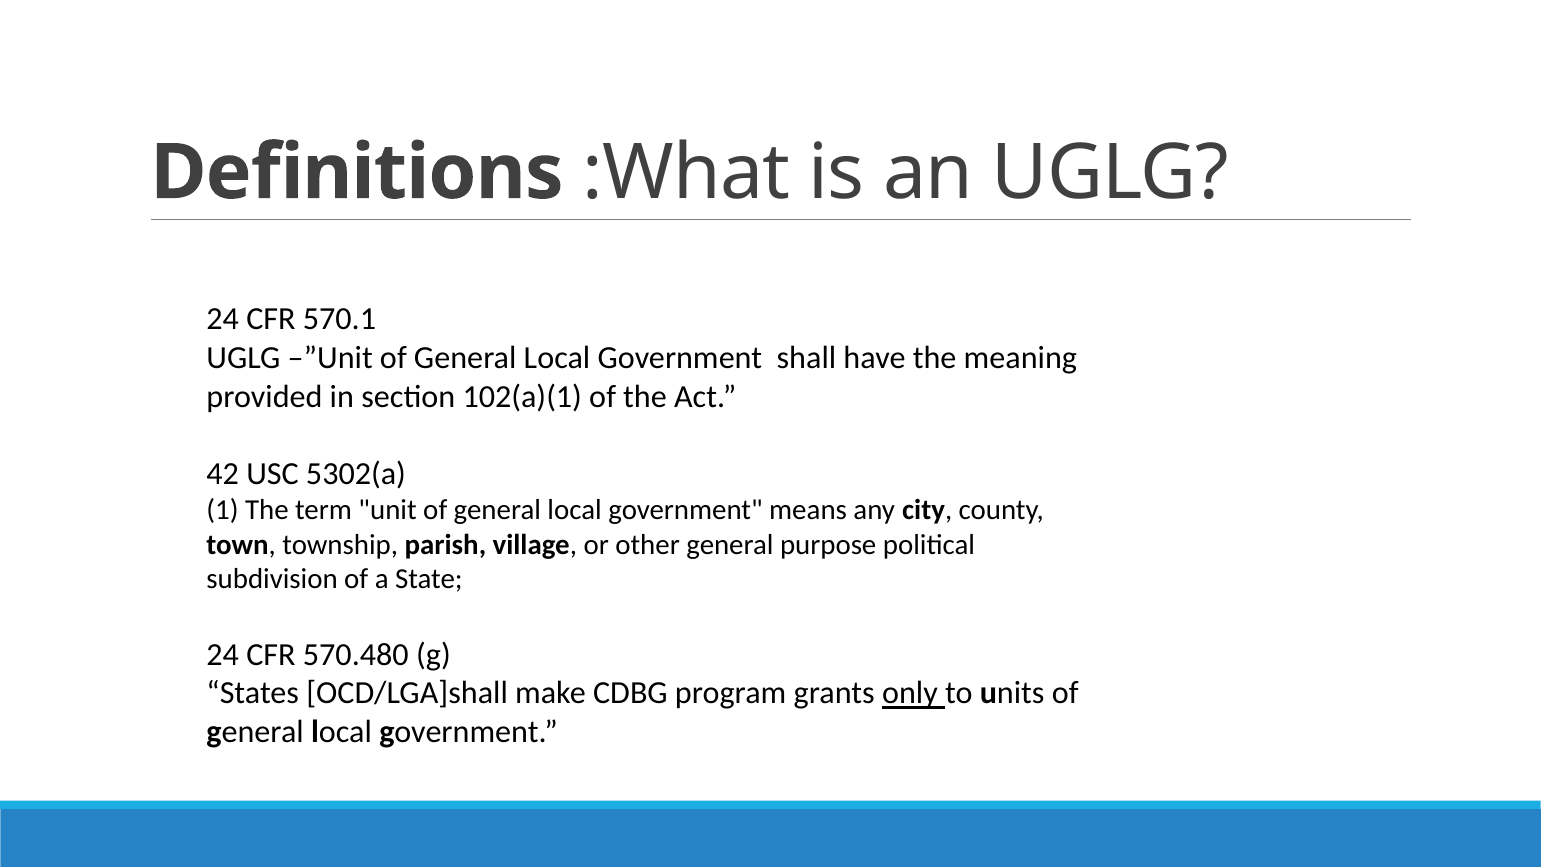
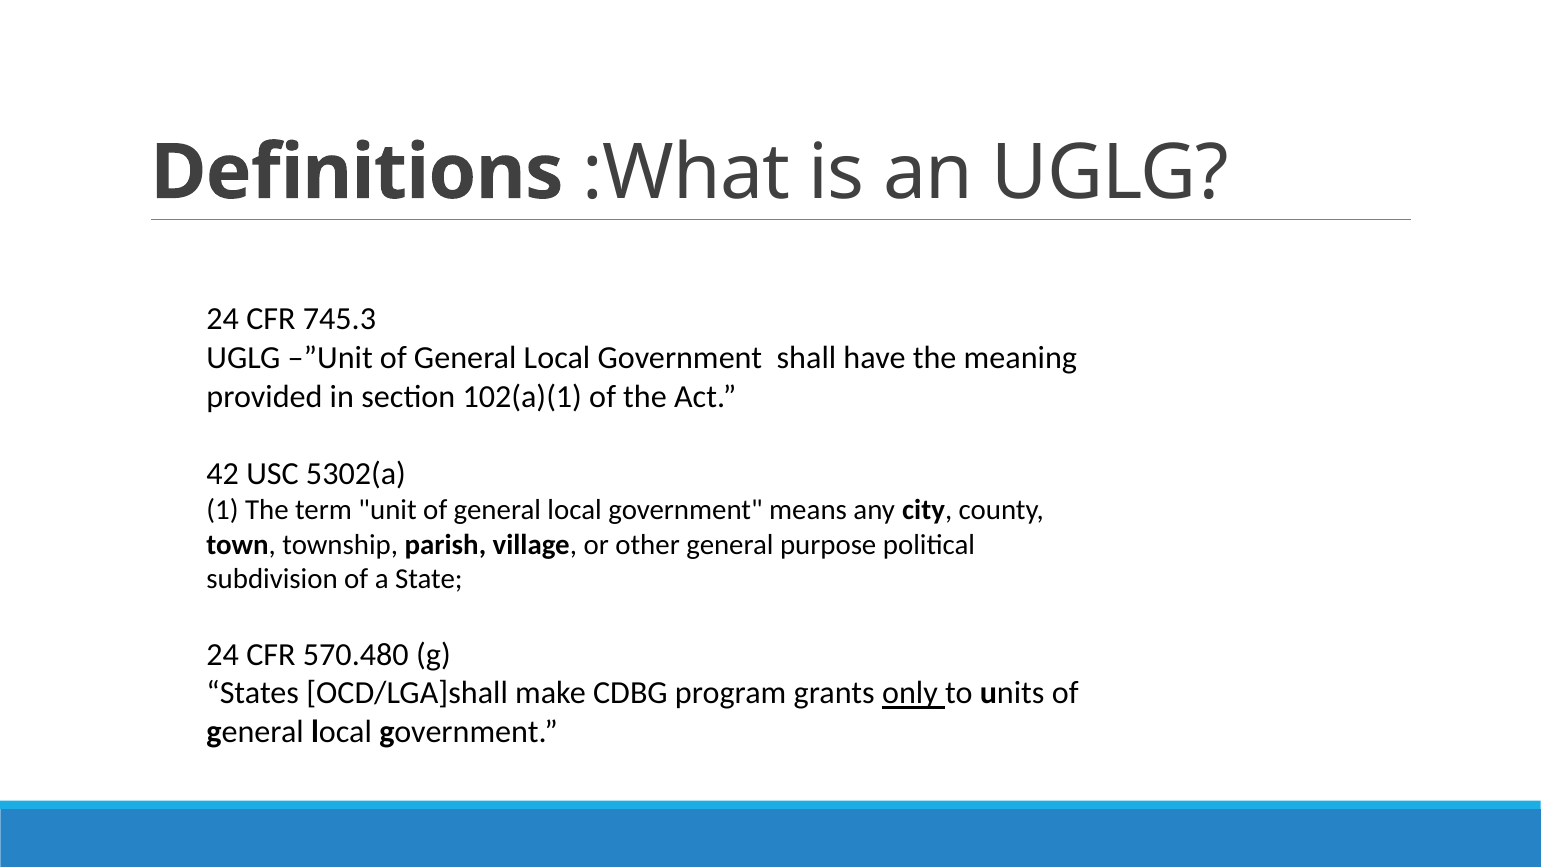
570.1: 570.1 -> 745.3 (340, 319)
